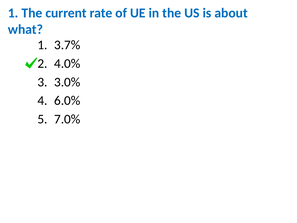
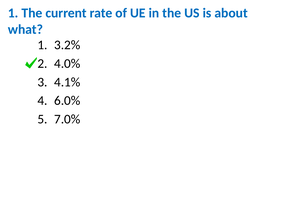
3.7%: 3.7% -> 3.2% (67, 45)
3.0%: 3.0% -> 4.1% (67, 82)
